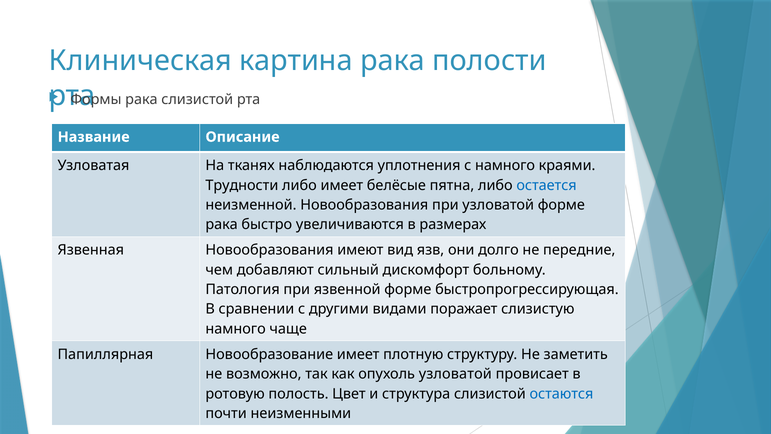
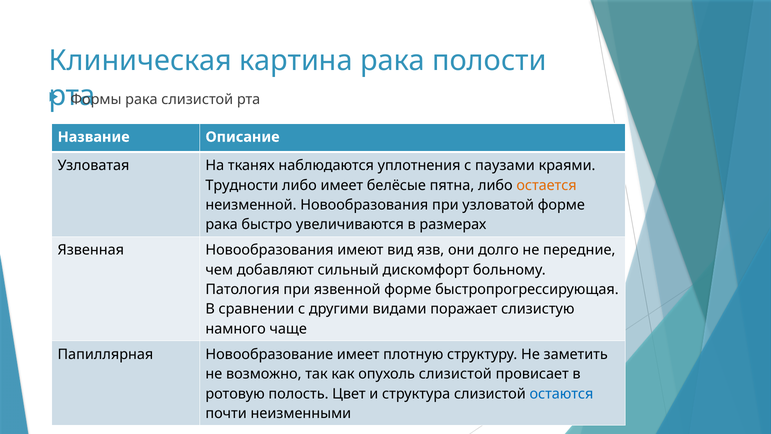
с намного: намного -> паузами (505, 165)
остается colour: blue -> orange (547, 185)
опухоль узловатой: узловатой -> слизистой (455, 374)
